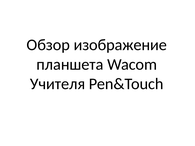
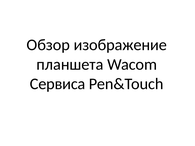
Учителя: Учителя -> Сервиса (58, 84)
